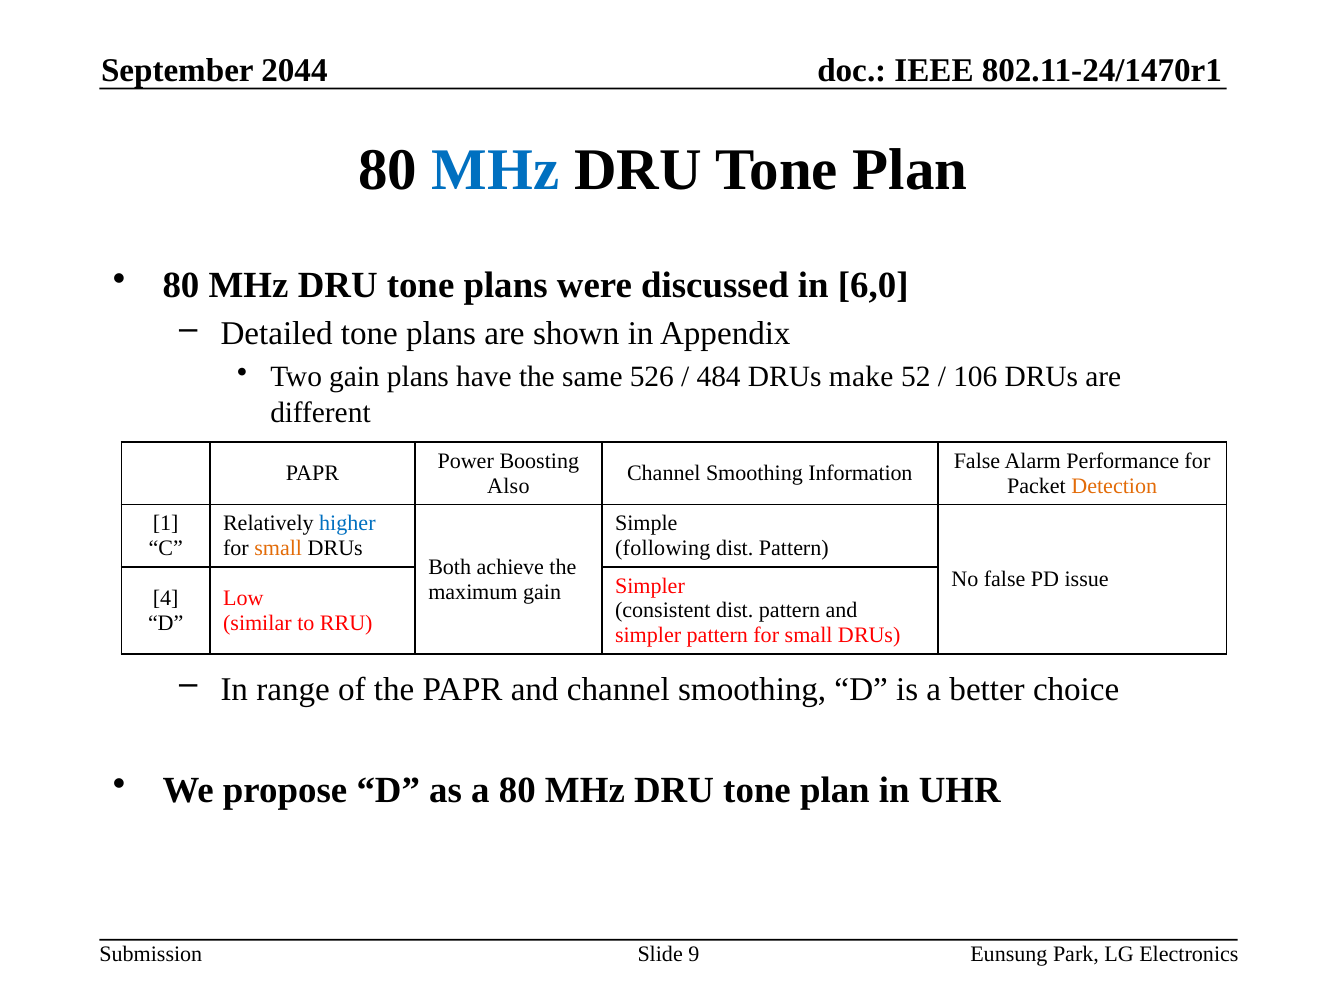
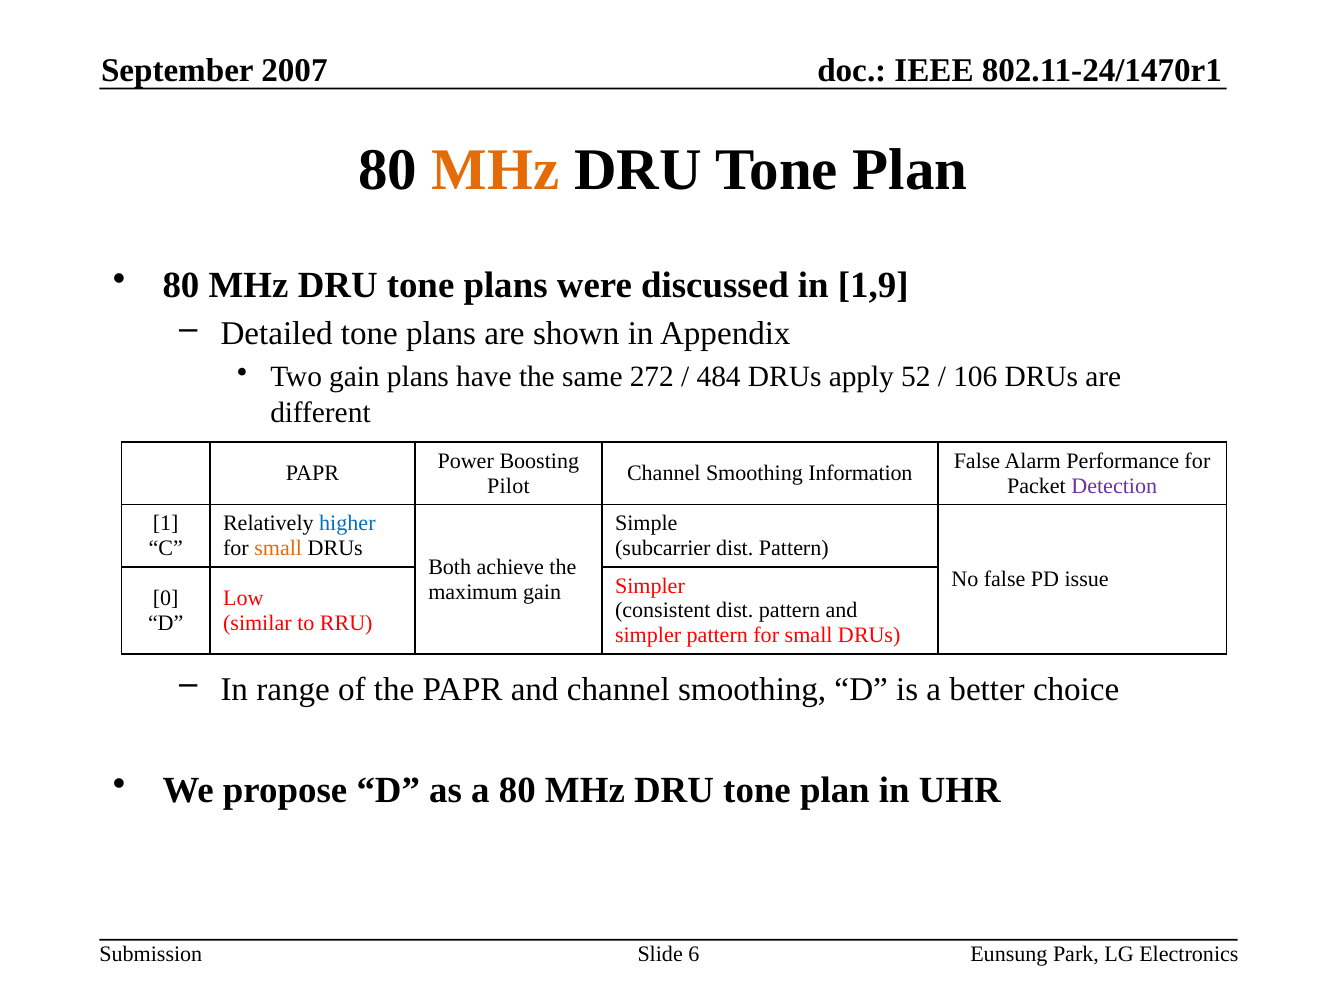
2044: 2044 -> 2007 (294, 71)
MHz colour: blue -> orange (495, 170)
6,0: 6,0 -> 1,9 (873, 286)
526: 526 -> 272 (652, 377)
make: make -> apply (861, 377)
Also: Also -> Pilot (508, 486)
Detection colour: orange -> purple (1114, 486)
following: following -> subcarrier (663, 548)
4: 4 -> 0 (166, 598)
9: 9 -> 6 (694, 954)
